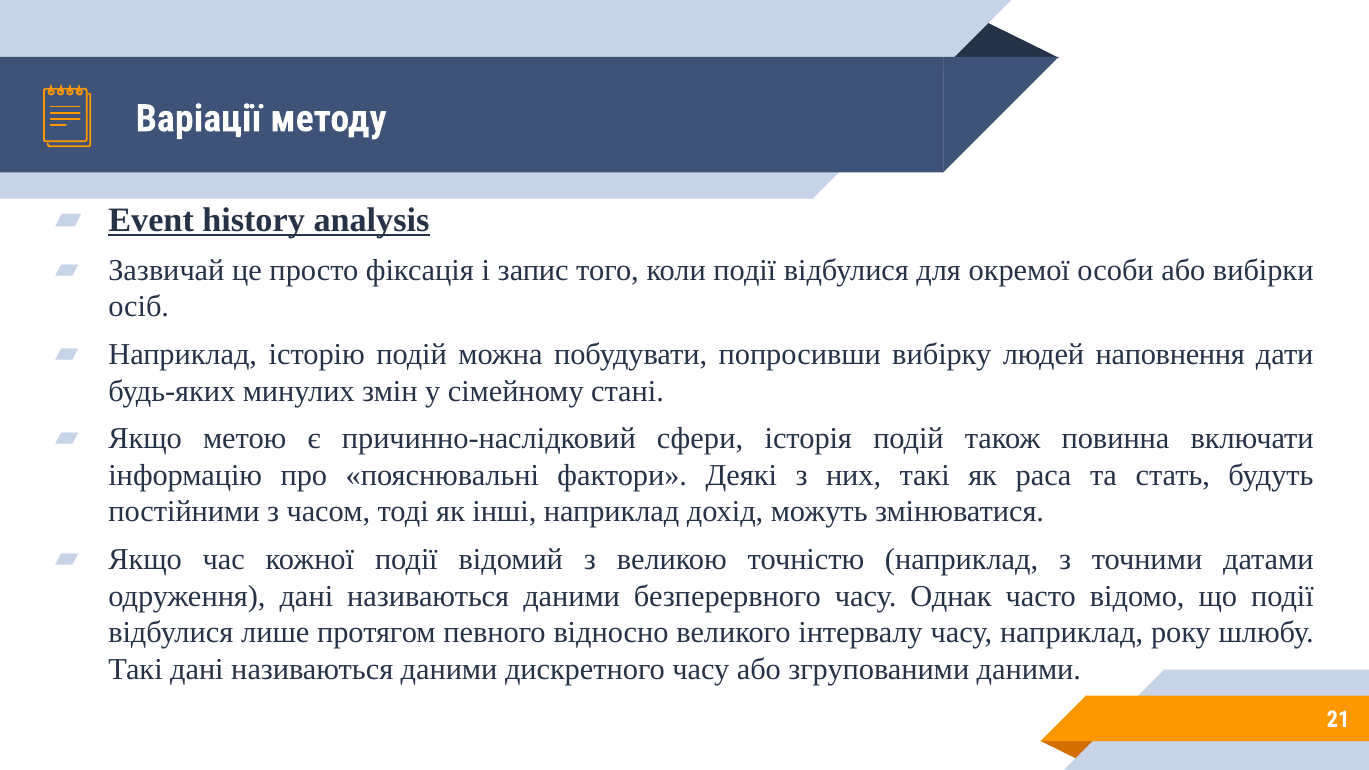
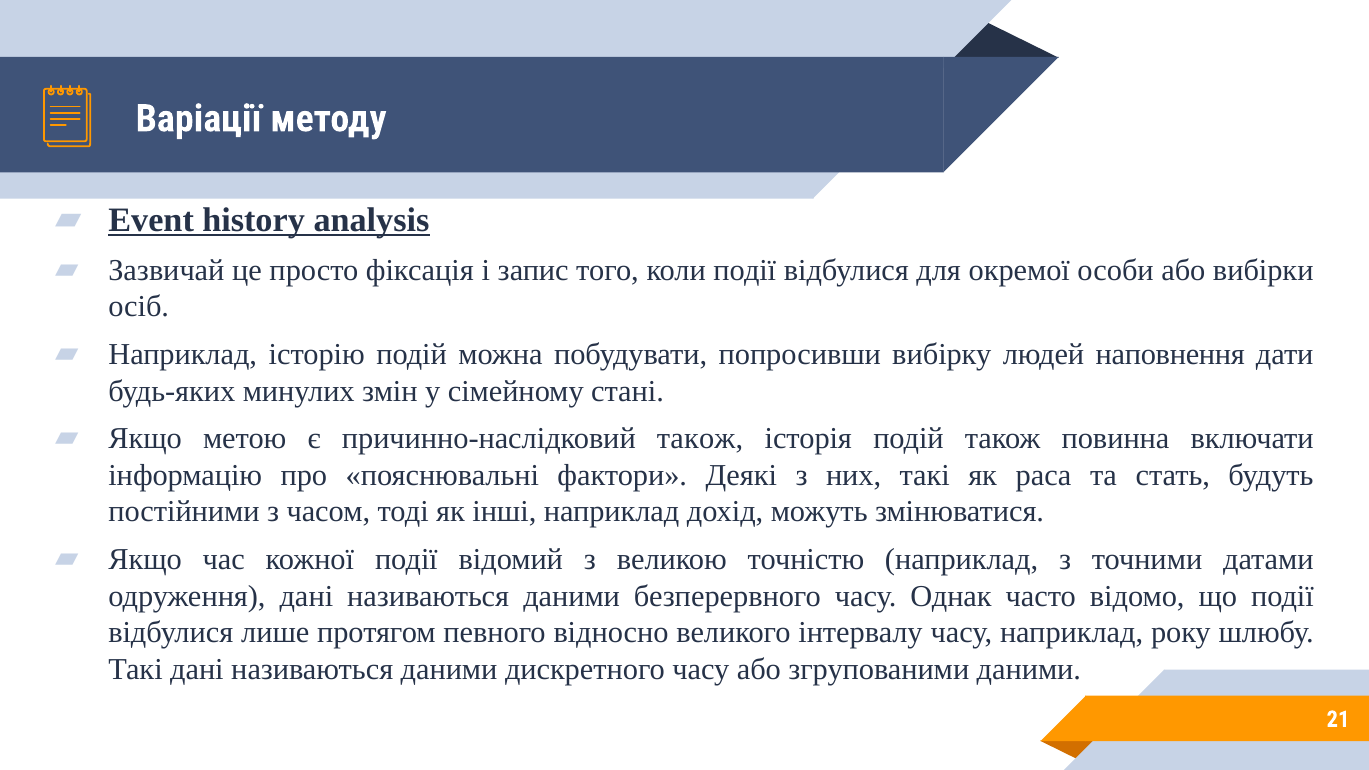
причинно-наслідковий сфери: сфери -> також (700, 439)
